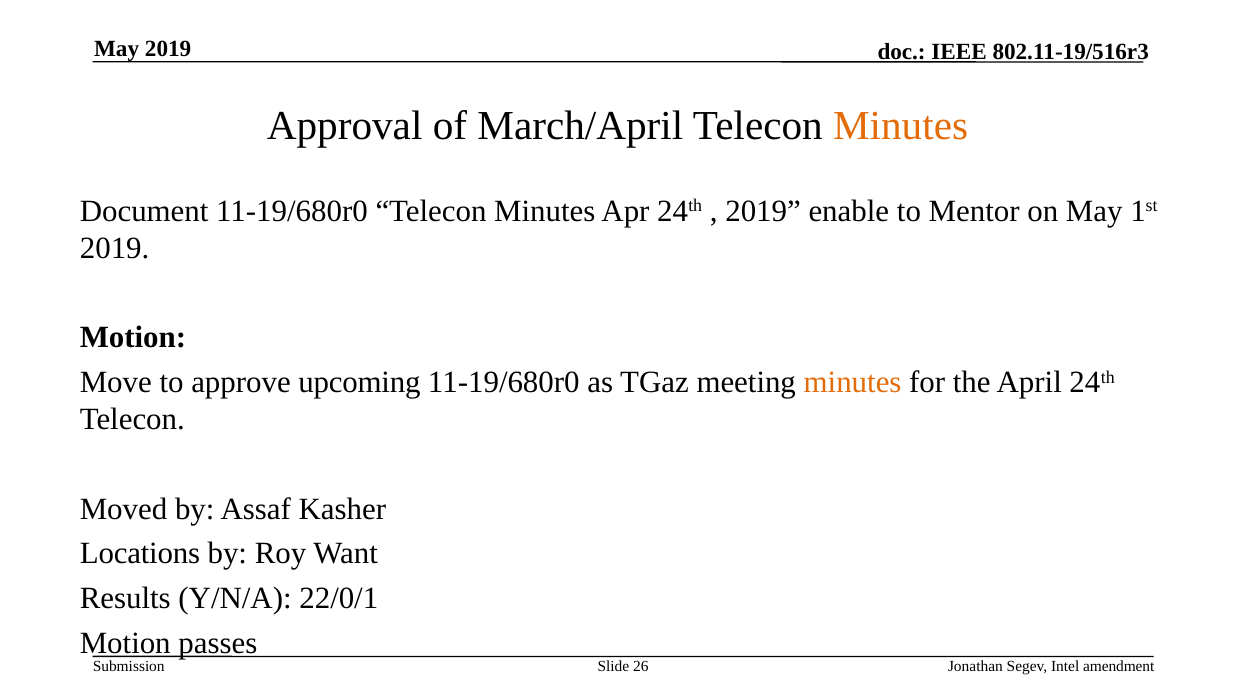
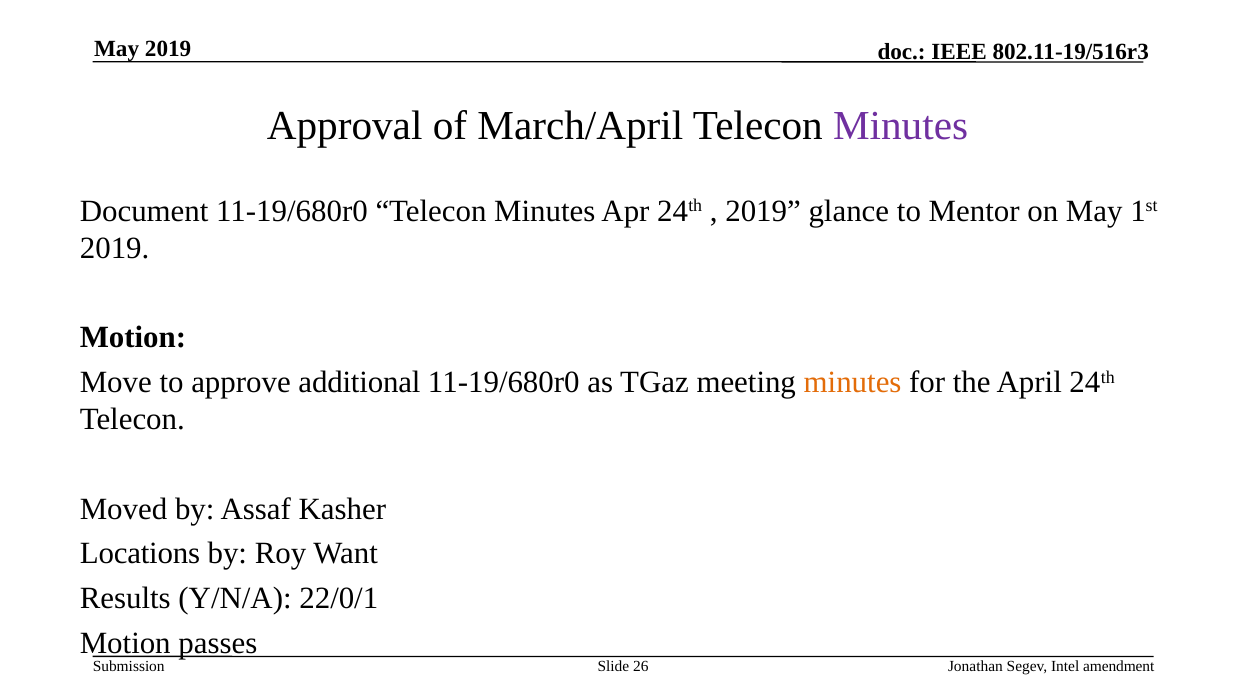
Minutes colour: orange -> purple (901, 126)
enable: enable -> glance (849, 211)
upcoming: upcoming -> additional (359, 382)
